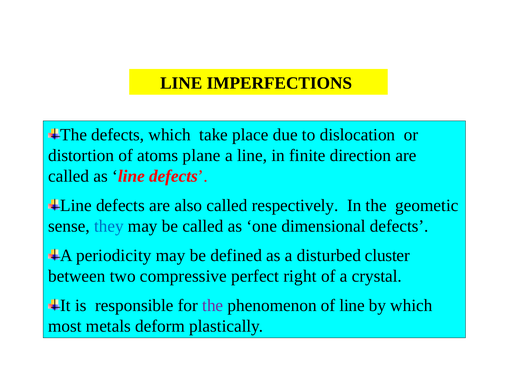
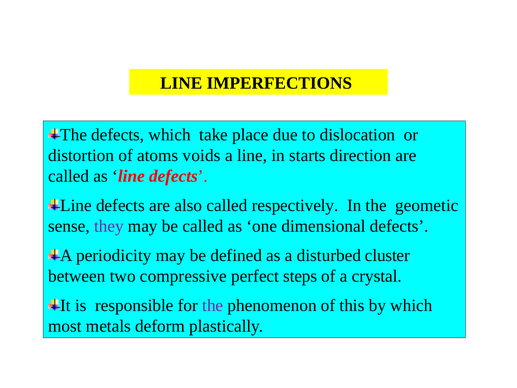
plane: plane -> voids (202, 155)
finite: finite -> starts (307, 155)
they colour: blue -> purple (109, 226)
right: right -> steps (300, 276)
of line: line -> this (352, 305)
